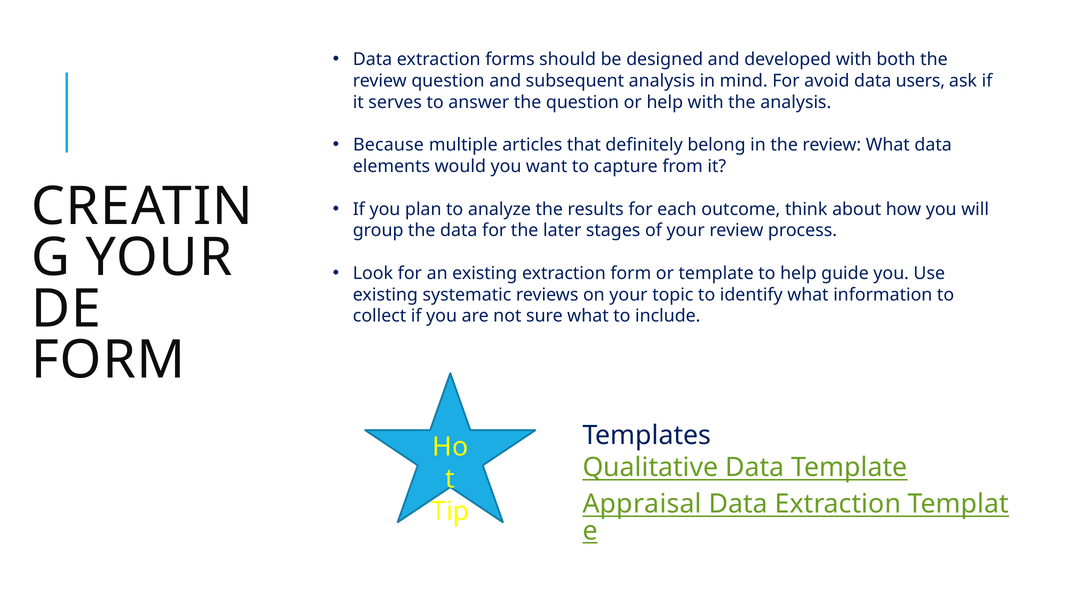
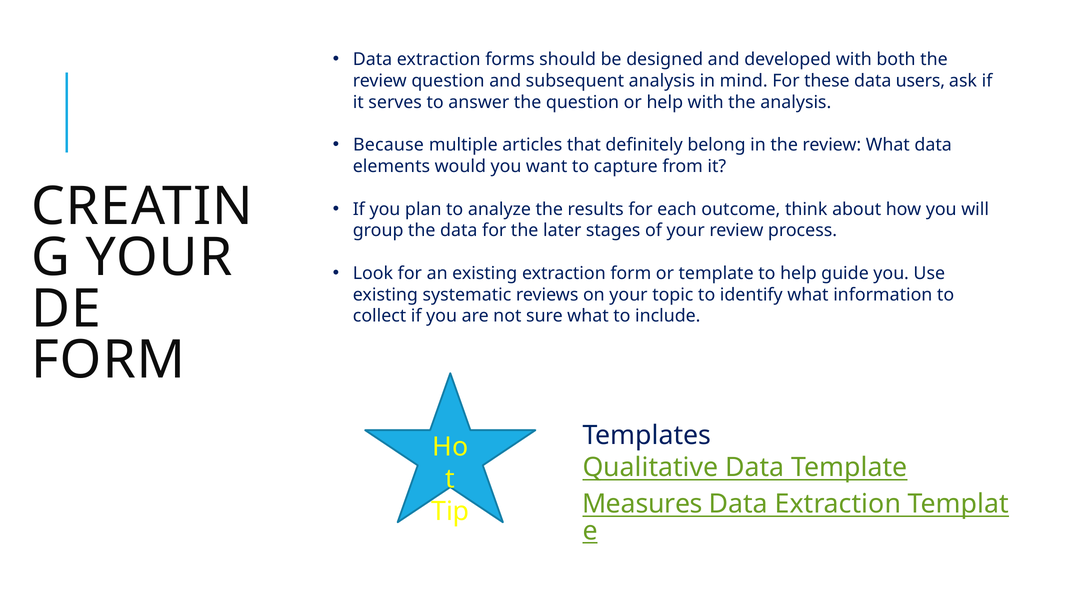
avoid: avoid -> these (827, 81)
Appraisal: Appraisal -> Measures (642, 504)
